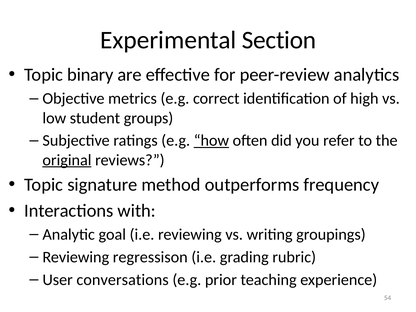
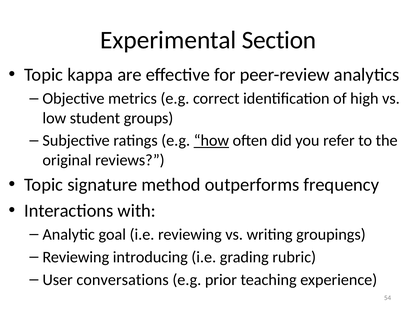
binary: binary -> kappa (90, 75)
original underline: present -> none (67, 160)
regressison: regressison -> introducing (150, 257)
